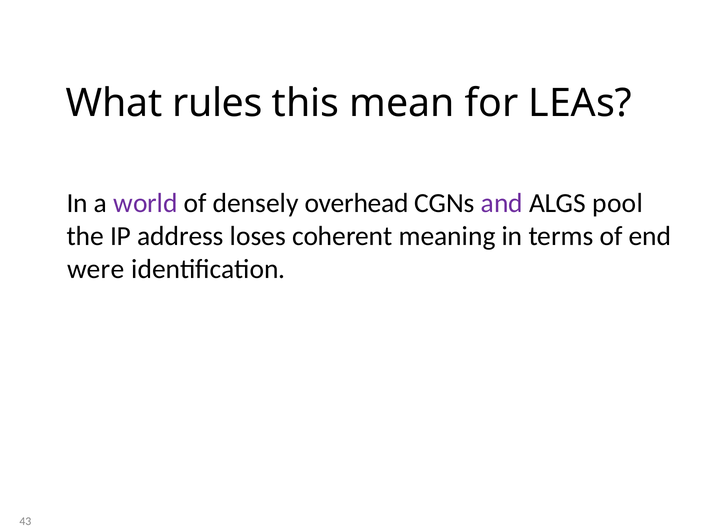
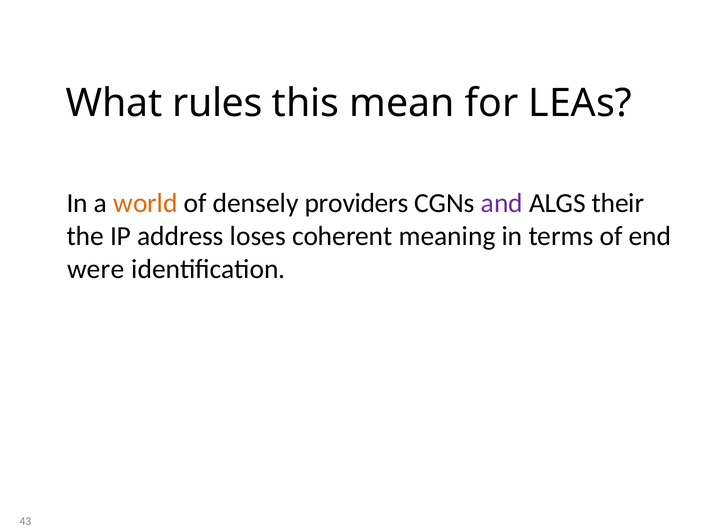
world colour: purple -> orange (146, 203)
overhead: overhead -> providers (357, 203)
pool: pool -> their (618, 203)
